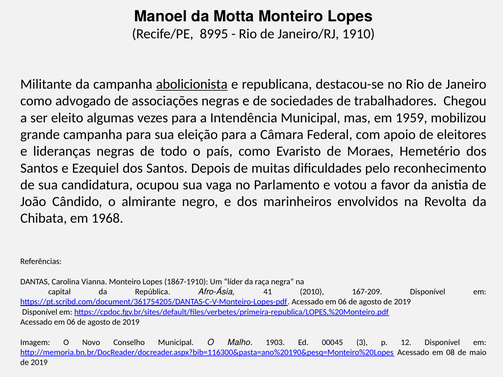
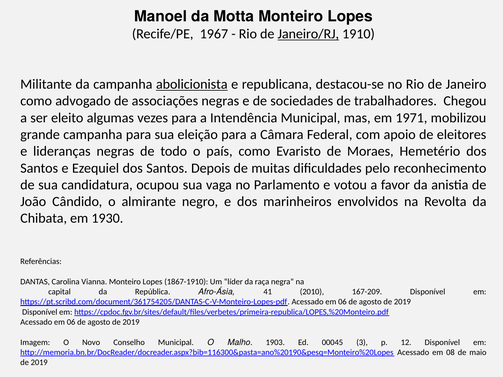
8995: 8995 -> 1967 (214, 34)
Janeiro/RJ underline: none -> present (308, 34)
1959: 1959 -> 1971 (411, 118)
1968: 1968 -> 1930 (107, 219)
